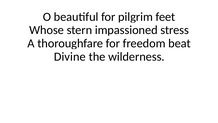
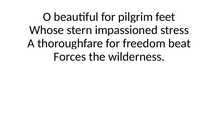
Divine: Divine -> Forces (70, 56)
